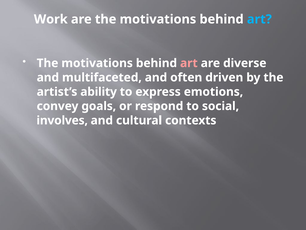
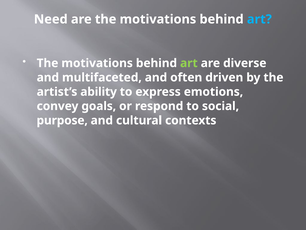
Work: Work -> Need (51, 19)
art colour: pink -> light green (189, 63)
involves: involves -> purpose (62, 120)
